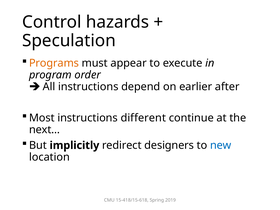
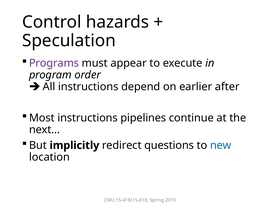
Programs colour: orange -> purple (54, 63)
different: different -> pipelines (143, 118)
designers: designers -> questions (169, 145)
